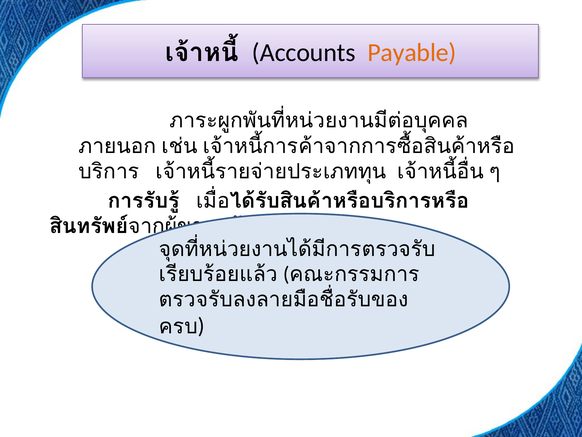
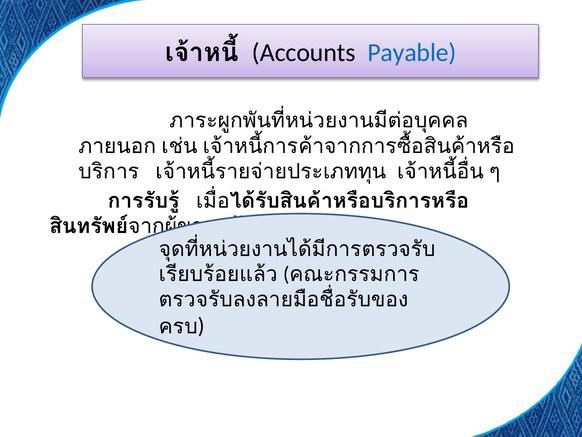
Payable colour: orange -> blue (412, 53)
